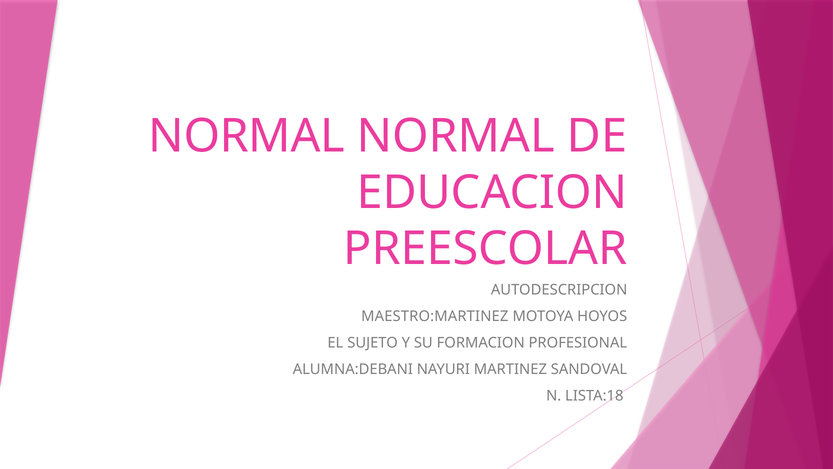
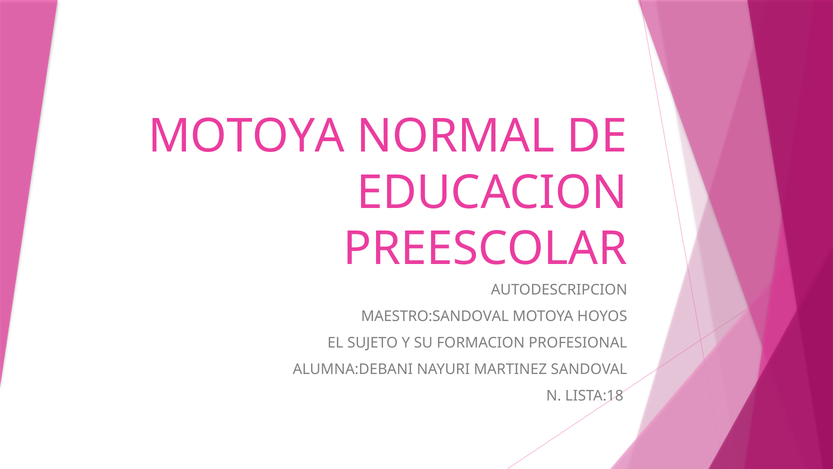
NORMAL: NORMAL -> MOTOYA (246, 136)
MAESTRO:MARTINEZ: MAESTRO:MARTINEZ -> MAESTRO:SANDOVAL (435, 316)
